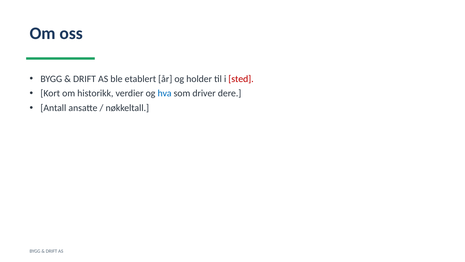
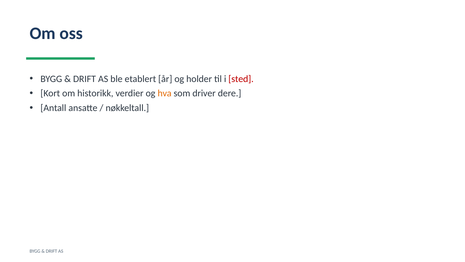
hva colour: blue -> orange (165, 93)
